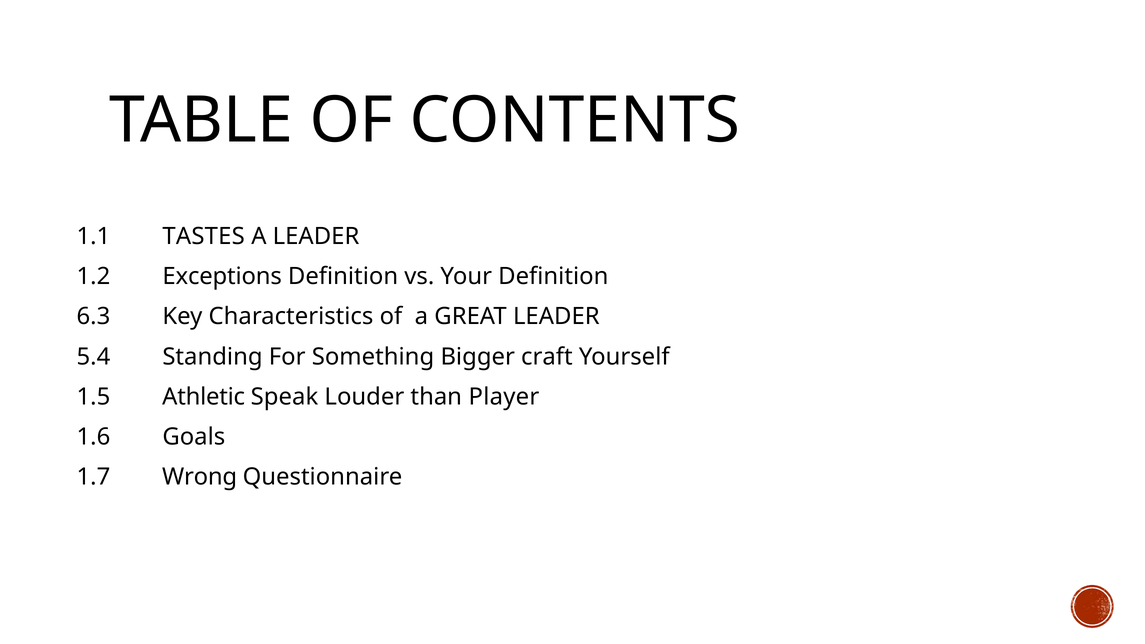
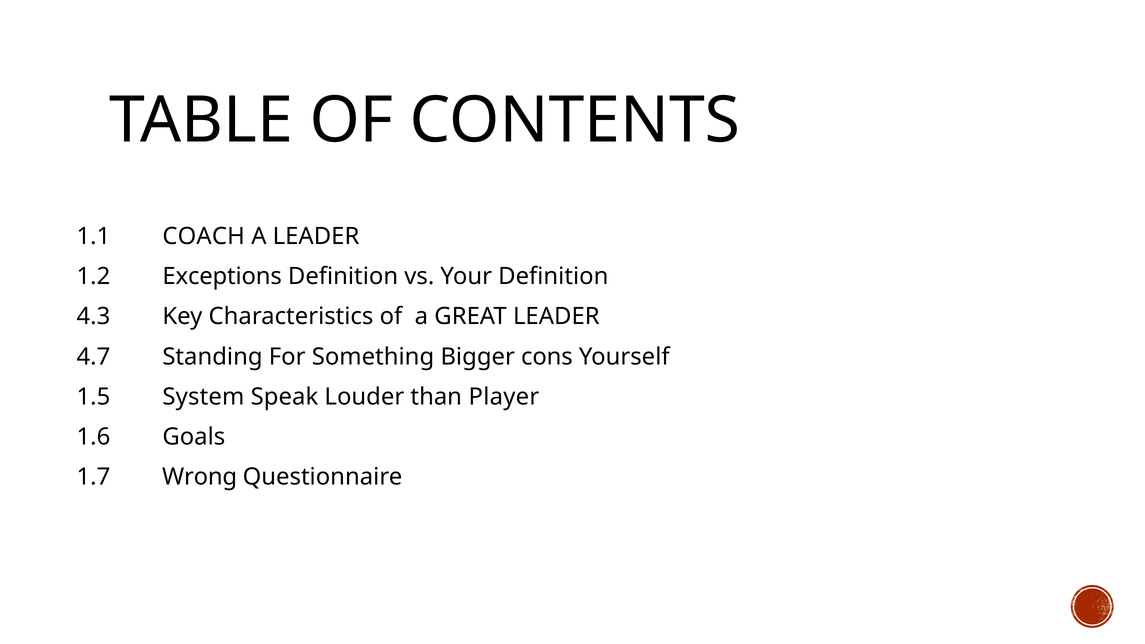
TASTES: TASTES -> COACH (204, 236)
6.3: 6.3 -> 4.3 (93, 317)
5.4: 5.4 -> 4.7 (93, 357)
craft: craft -> cons (547, 357)
Athletic: Athletic -> System (203, 397)
